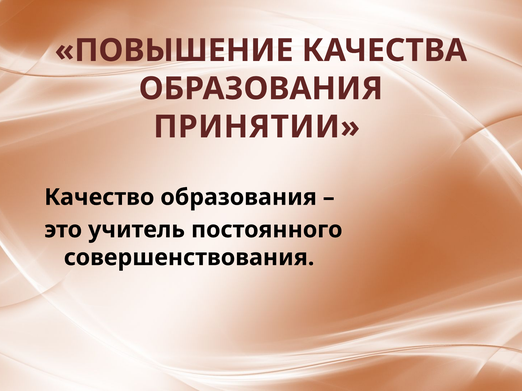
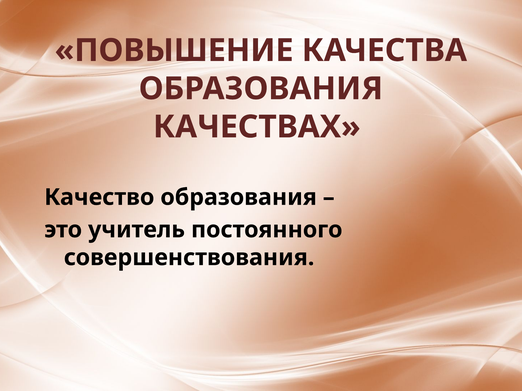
ПРИНЯТИИ: ПРИНЯТИИ -> КАЧЕСТВАХ (257, 127)
